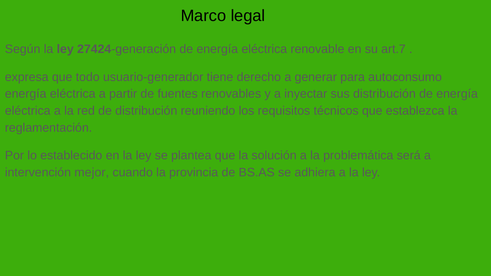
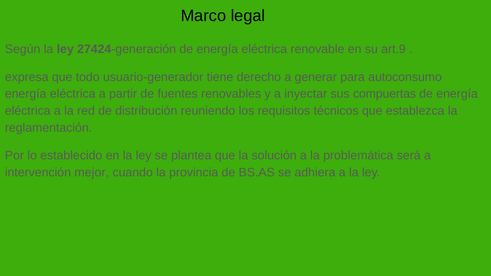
art.7: art.7 -> art.9 (393, 49)
sus distribución: distribución -> compuertas (385, 94)
